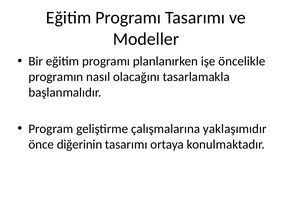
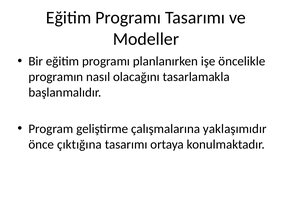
diğerinin: diğerinin -> çıktığına (79, 144)
